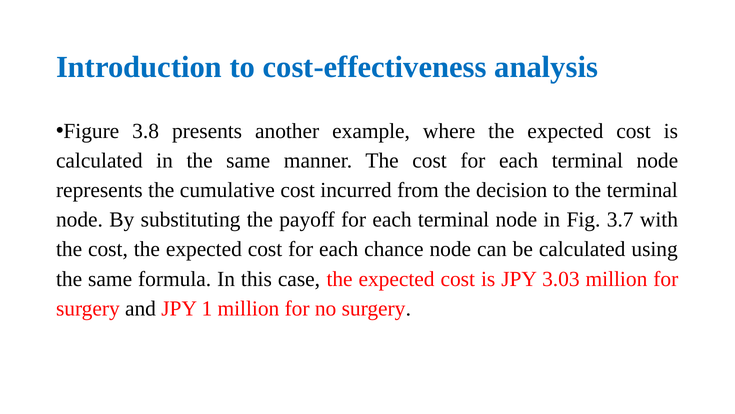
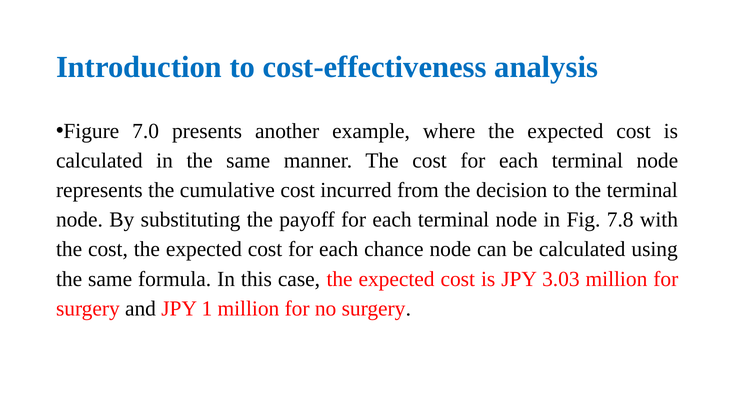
3.8: 3.8 -> 7.0 (146, 131)
3.7: 3.7 -> 7.8 (620, 220)
